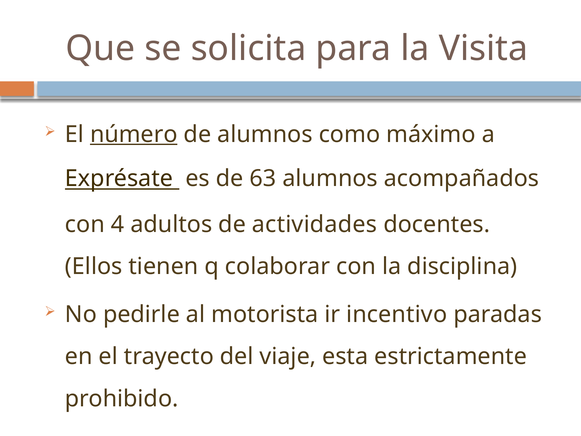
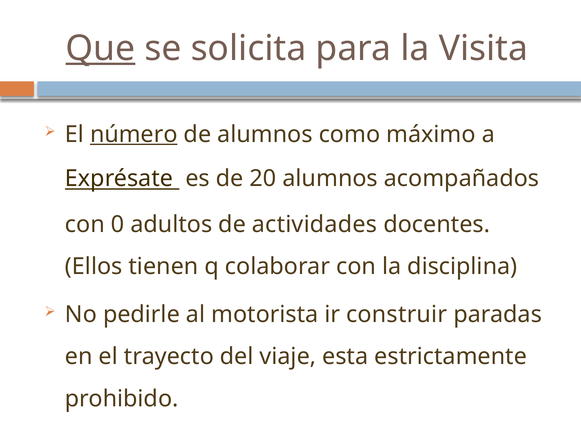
Que underline: none -> present (100, 48)
63: 63 -> 20 (263, 178)
4: 4 -> 0 (118, 224)
incentivo: incentivo -> construir (397, 314)
